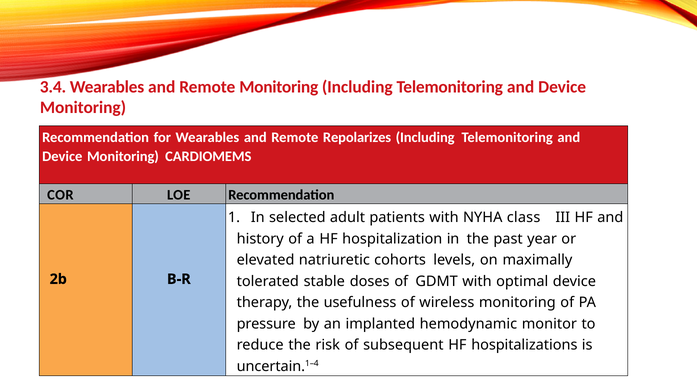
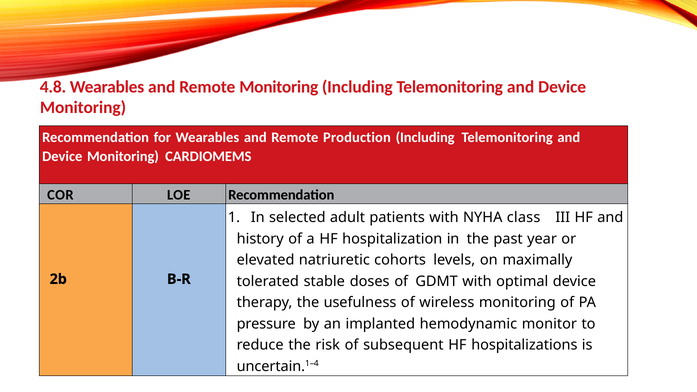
3.4: 3.4 -> 4.8 (53, 87)
Repolarizes: Repolarizes -> Production (357, 137)
